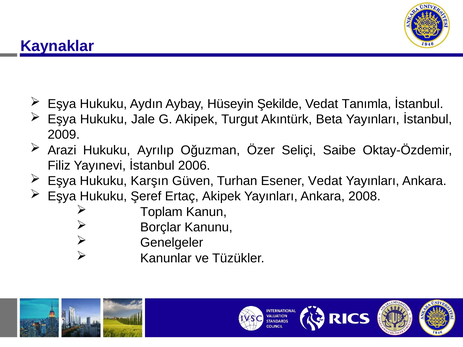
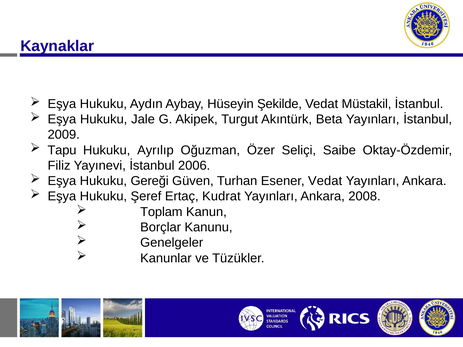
Tanımla: Tanımla -> Müstakil (367, 104)
Arazi: Arazi -> Tapu (62, 150)
Karşın: Karşın -> Gereği (150, 181)
Ertaç Akipek: Akipek -> Kudrat (221, 197)
